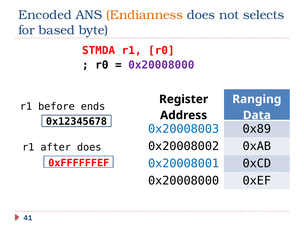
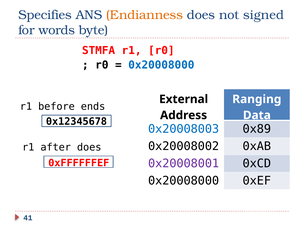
Encoded: Encoded -> Specifies (45, 15)
selects: selects -> signed (264, 15)
based: based -> words (57, 30)
STMDA: STMDA -> STMFA (99, 50)
0x20008000 colour: purple -> blue (161, 65)
Register: Register -> External (184, 99)
0x20008001 colour: blue -> purple (184, 163)
